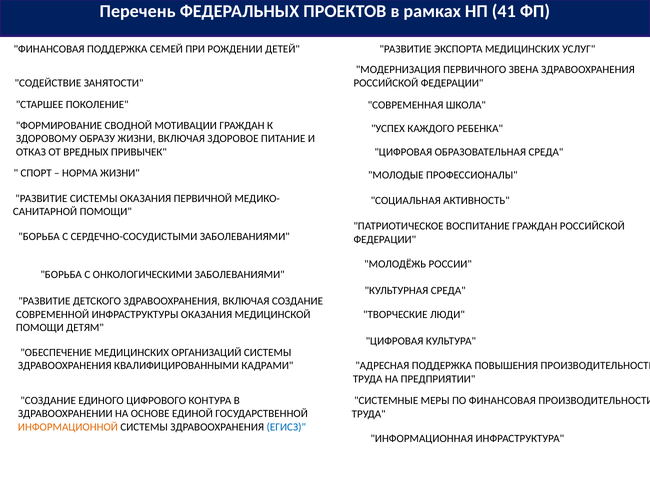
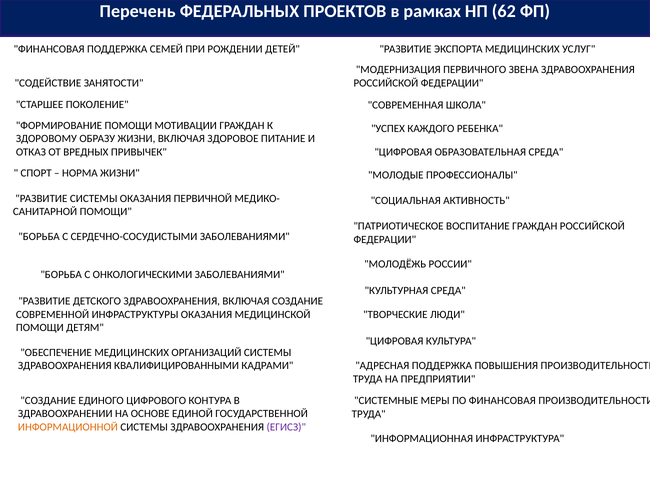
41: 41 -> 62 (504, 11)
ФОРМИРОВАНИЕ СВОДНОЙ: СВОДНОЙ -> ПОМОЩИ (128, 126)
ЕГИСЗ colour: blue -> purple (286, 427)
